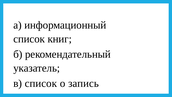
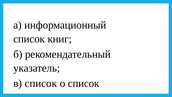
о запись: запись -> список (84, 83)
